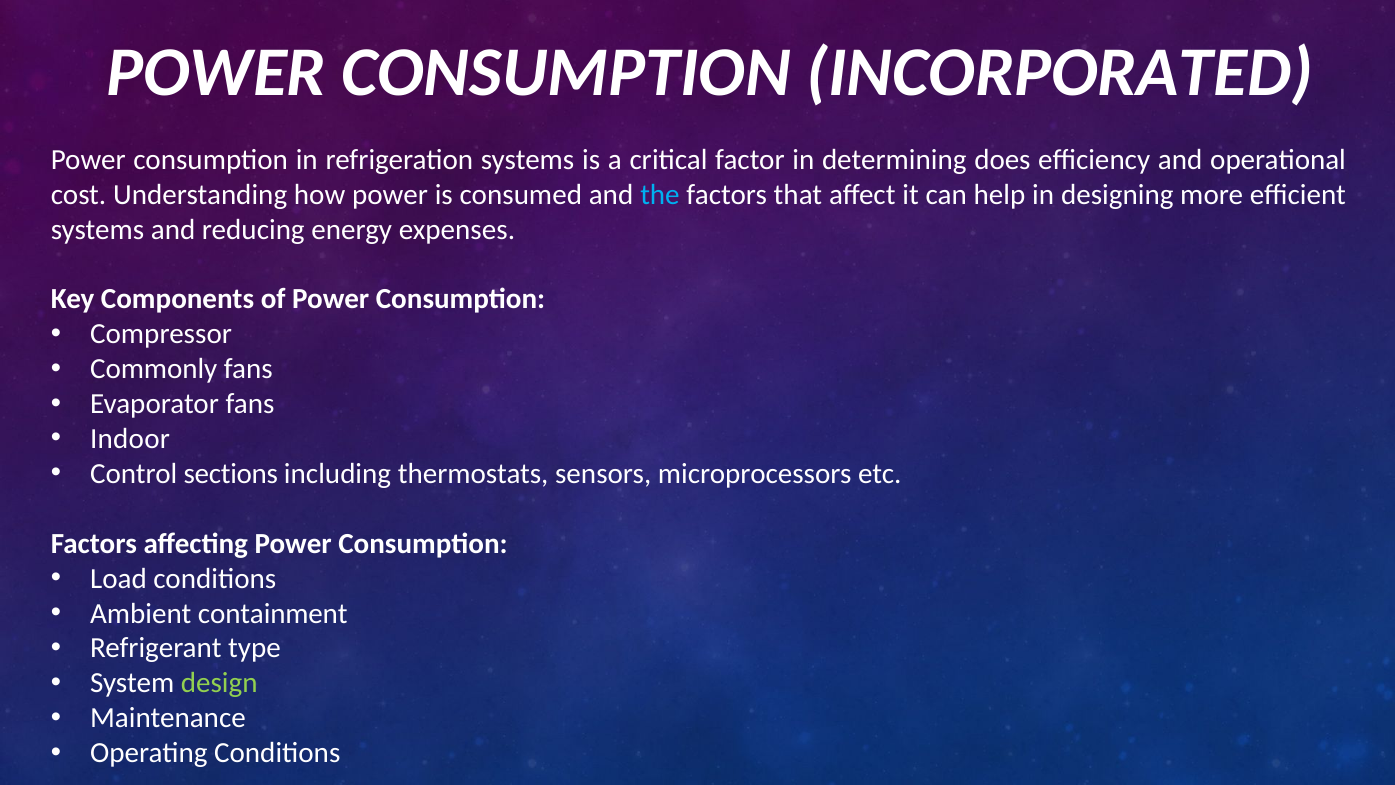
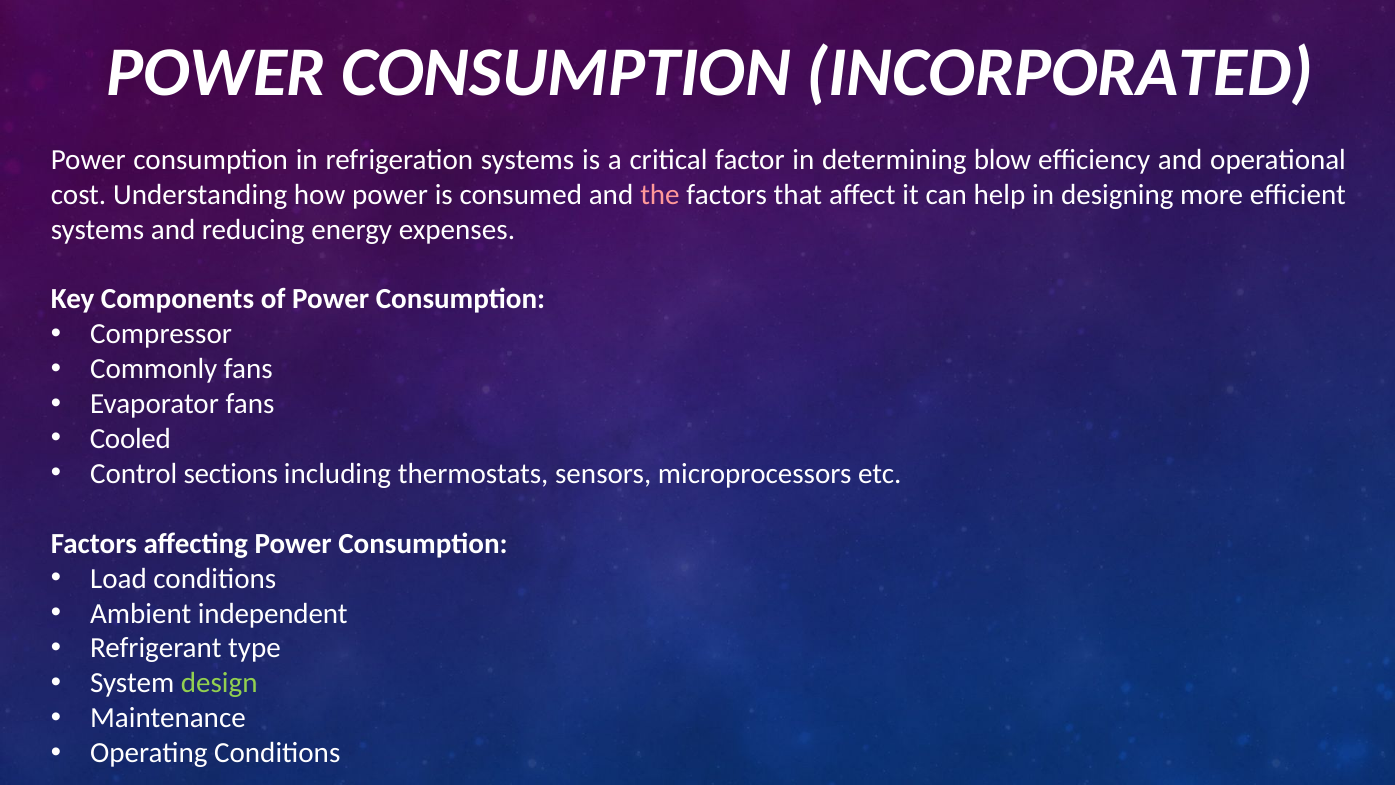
does: does -> blow (1003, 160)
the colour: light blue -> pink (660, 195)
Indoor: Indoor -> Cooled (130, 439)
containment: containment -> independent (273, 613)
